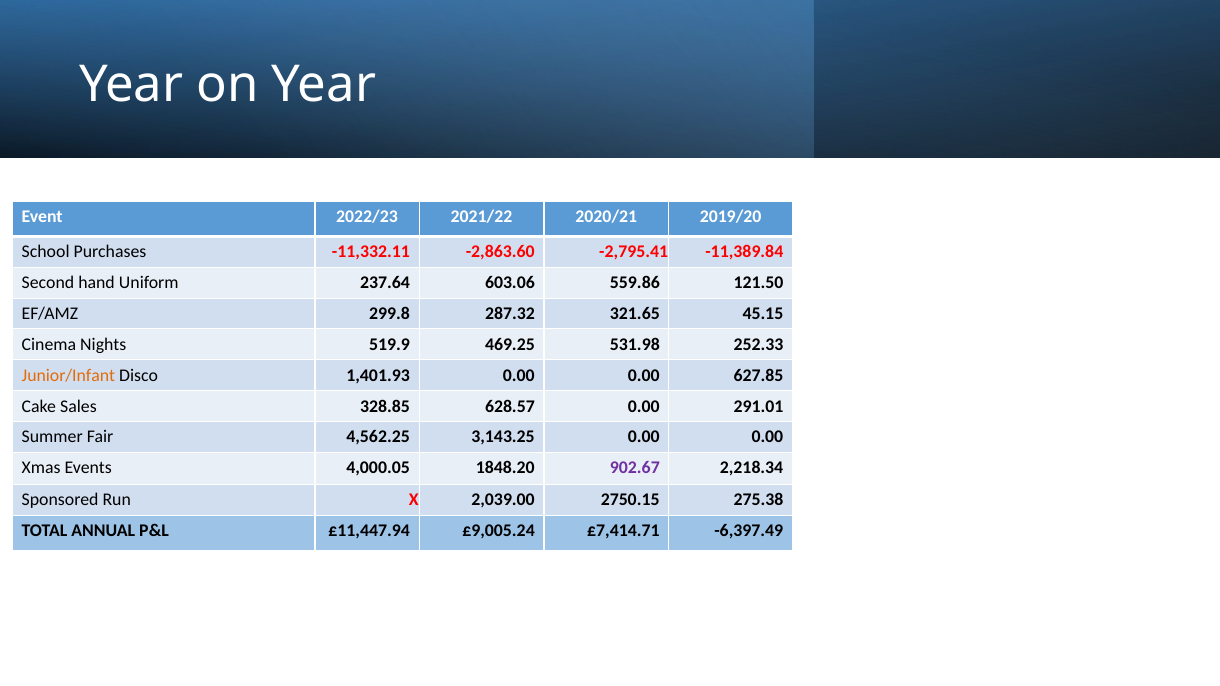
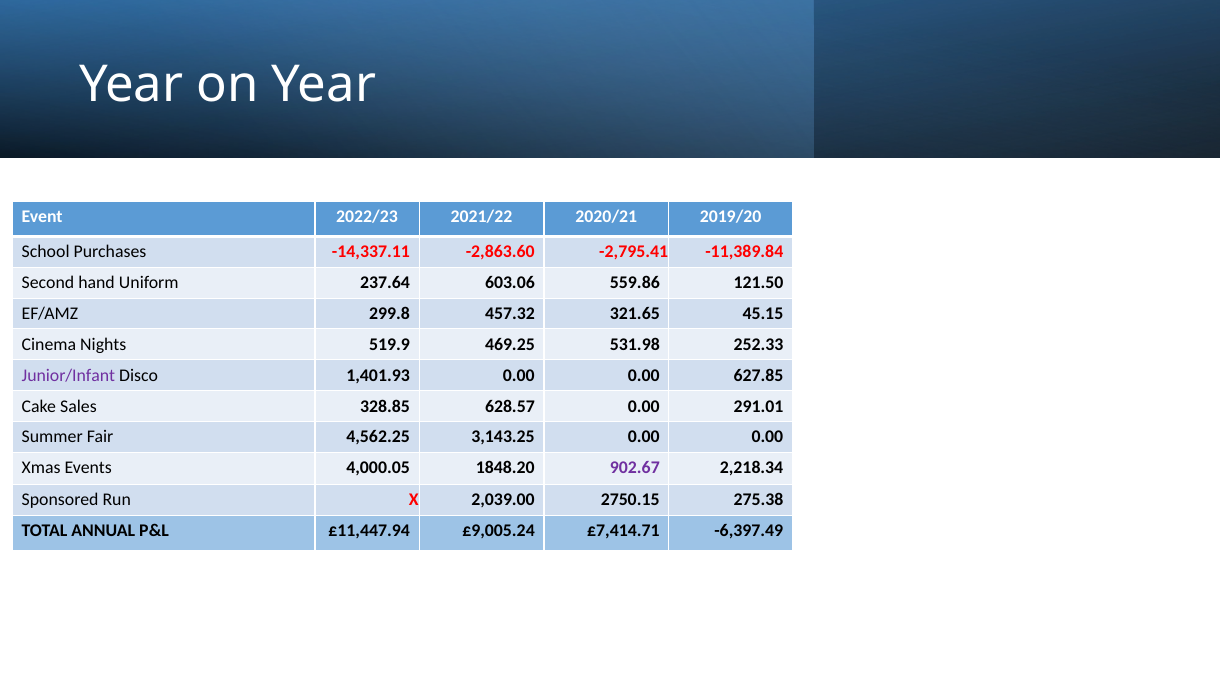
-11,332.11: -11,332.11 -> -14,337.11 (371, 252)
287.32: 287.32 -> 457.32 (510, 314)
Junior/Infant colour: orange -> purple (68, 376)
